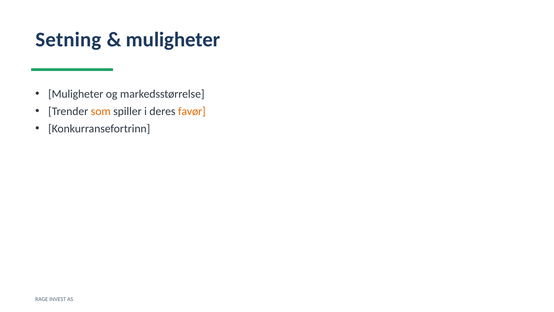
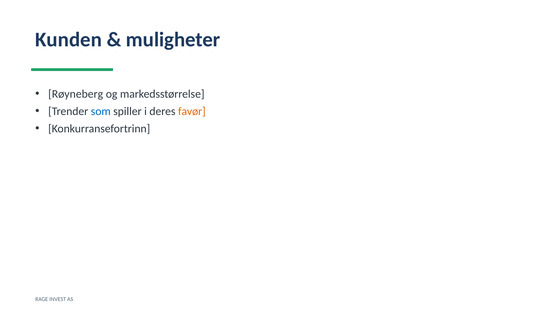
Setning: Setning -> Kunden (69, 40)
Muligheter: Muligheter -> Røyneberg (76, 94)
som colour: orange -> blue (101, 111)
